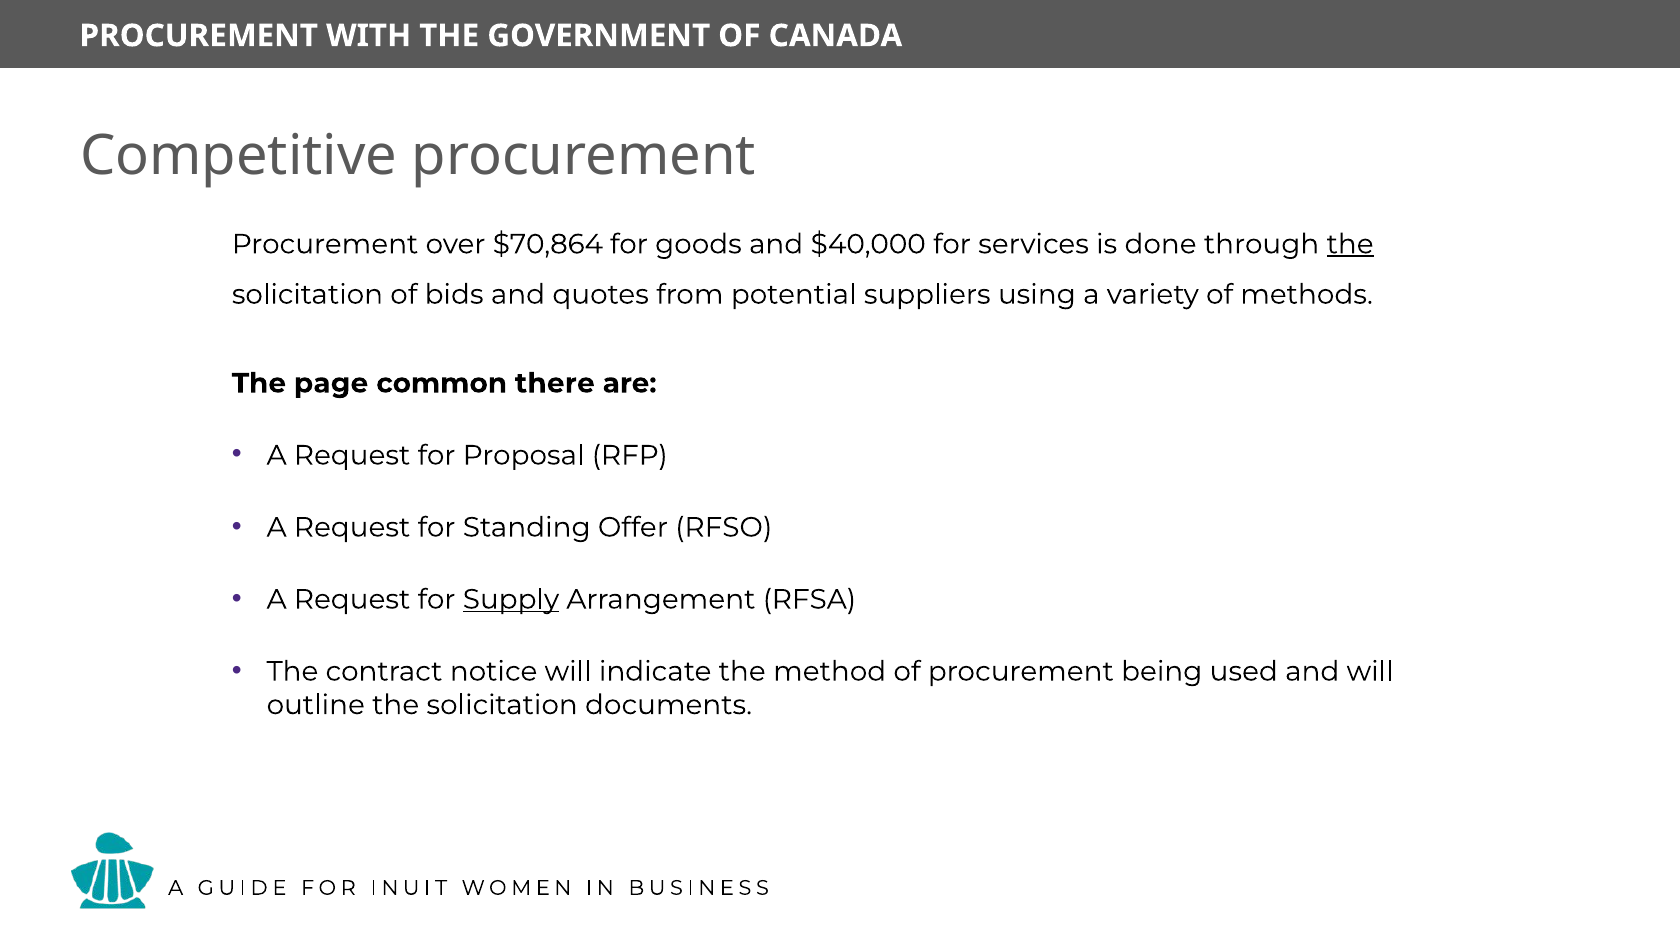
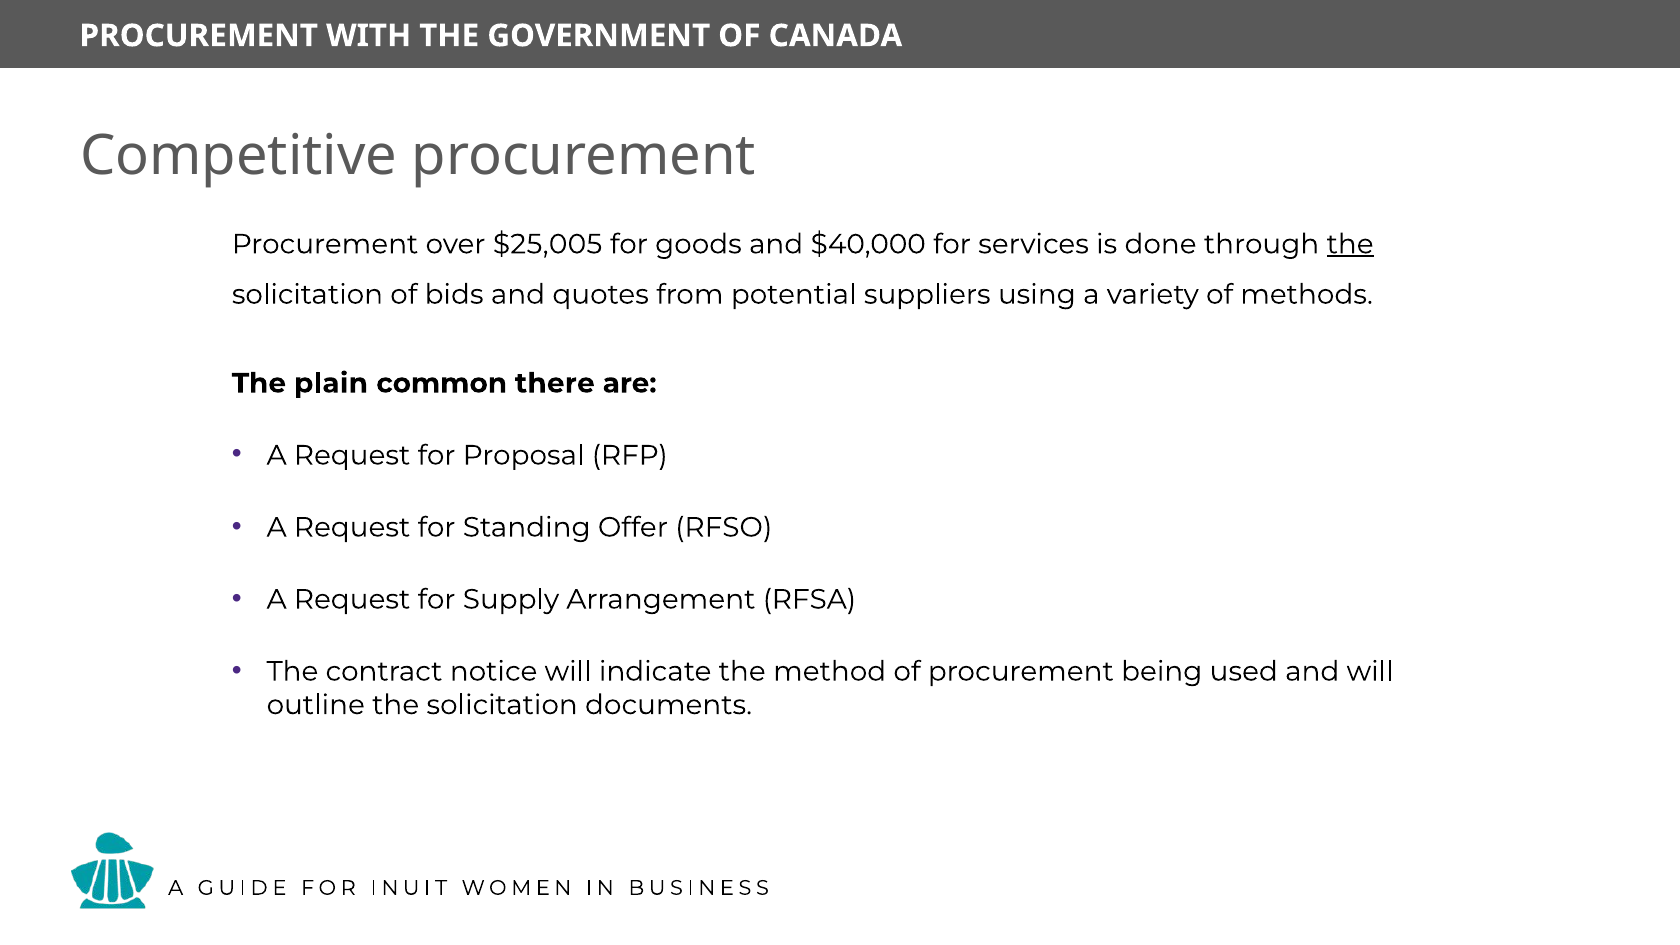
$70,864: $70,864 -> $25,005 (548, 244)
page: page -> plain (331, 383)
Supply underline: present -> none (511, 599)
